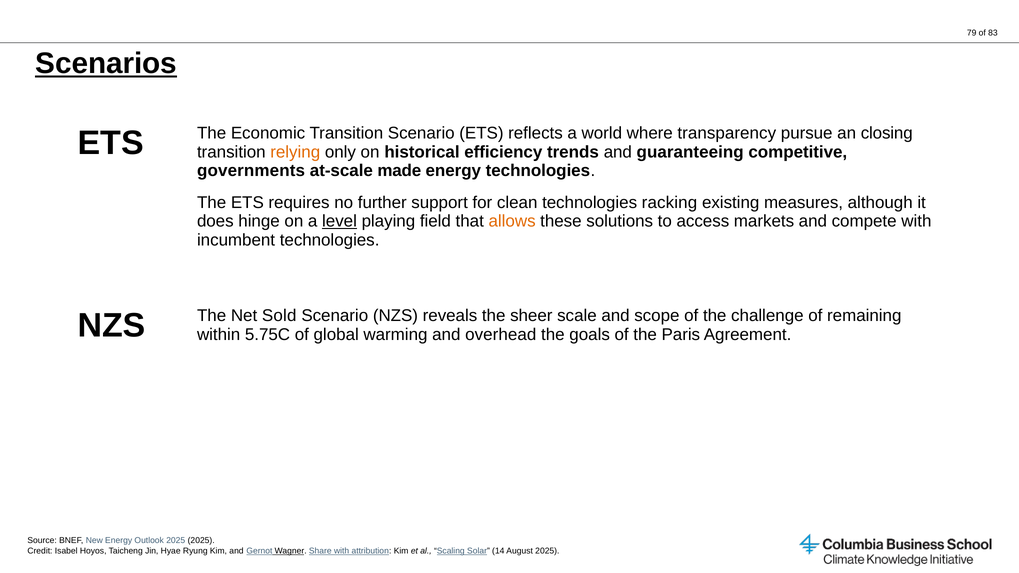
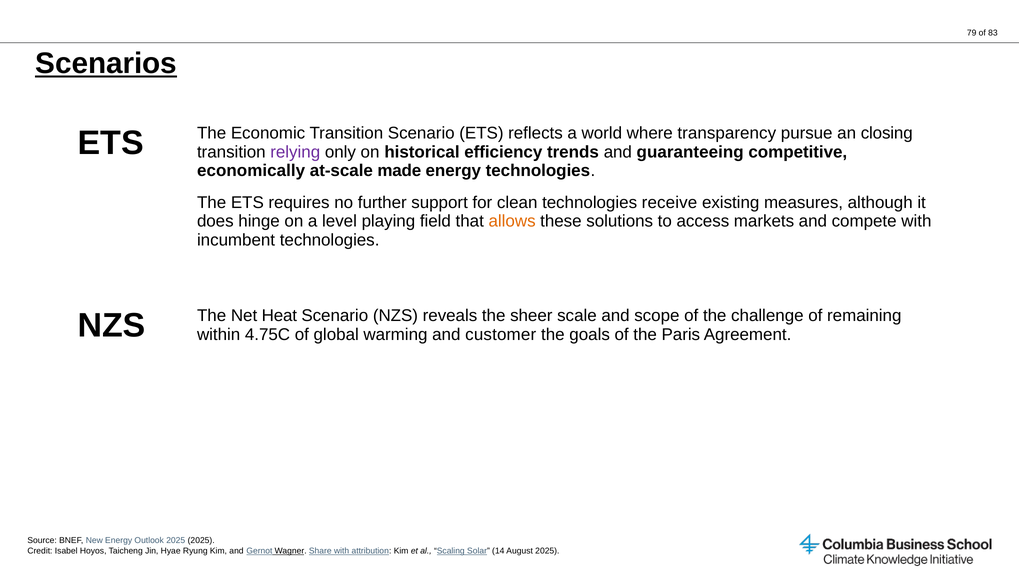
relying colour: orange -> purple (295, 152)
governments: governments -> economically (251, 171)
racking: racking -> receive (669, 202)
level underline: present -> none (340, 221)
Sold: Sold -> Heat (279, 316)
5.75C: 5.75C -> 4.75C (267, 335)
overhead: overhead -> customer (501, 335)
